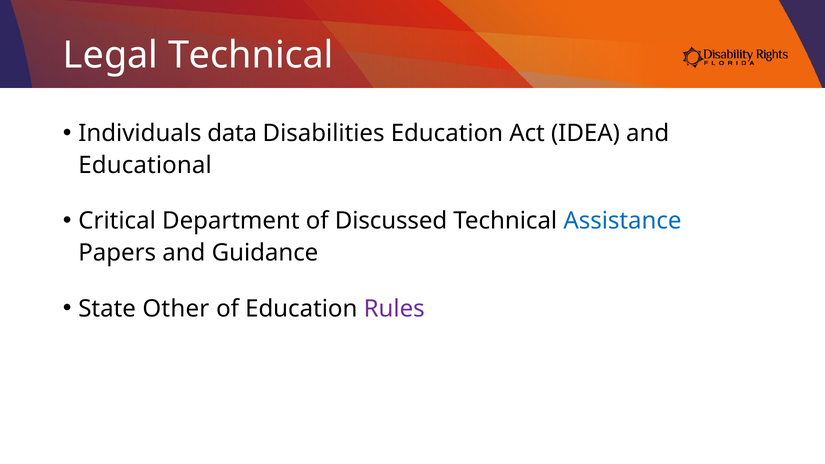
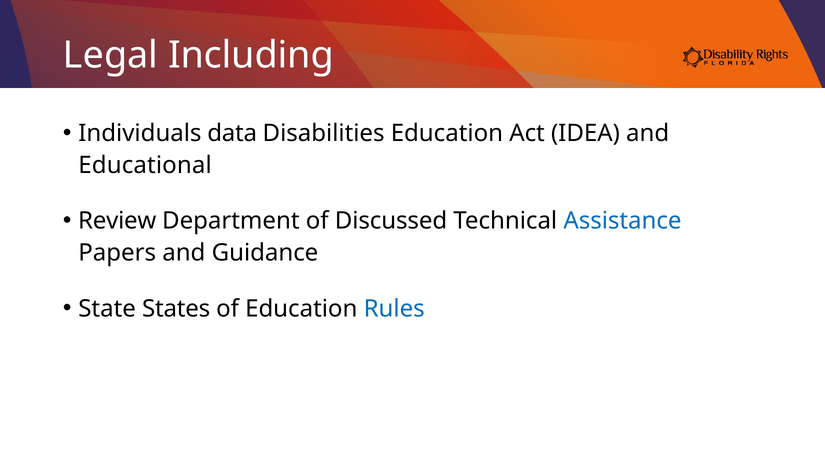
Legal Technical: Technical -> Including (251, 55)
Critical: Critical -> Review (117, 221)
Other: Other -> States (176, 309)
Rules colour: purple -> blue (394, 309)
